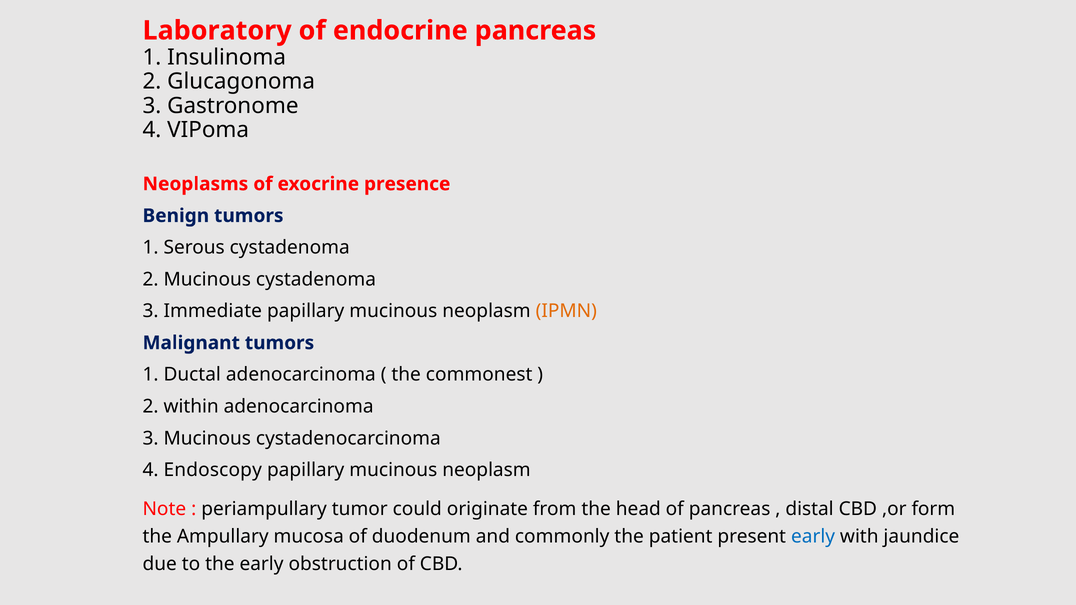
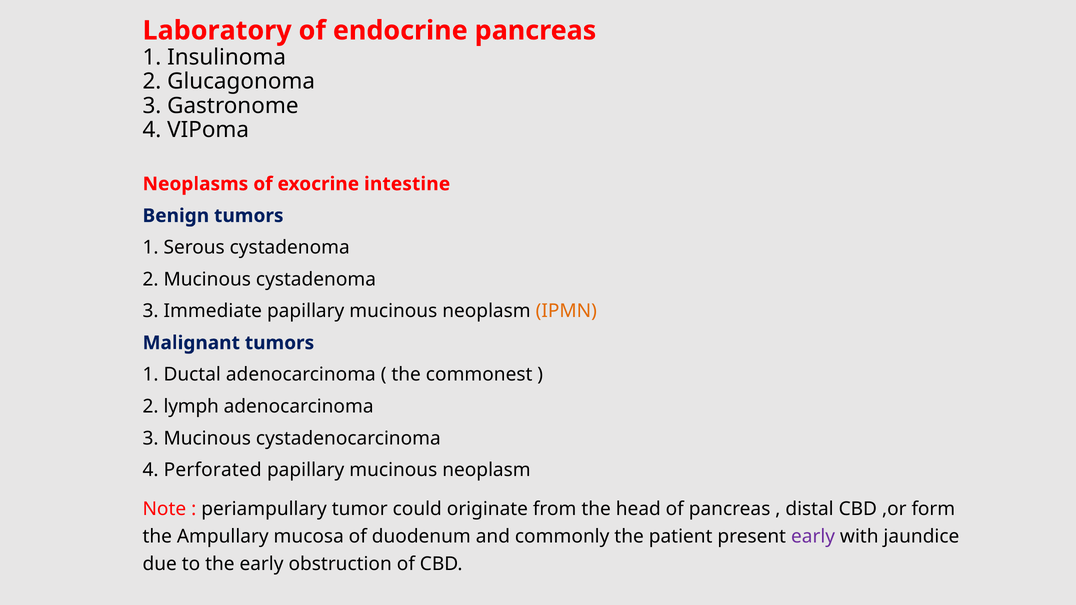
presence: presence -> intestine (407, 184)
within: within -> lymph (191, 407)
Endoscopy: Endoscopy -> Perforated (213, 470)
early colour: blue -> purple (813, 537)
